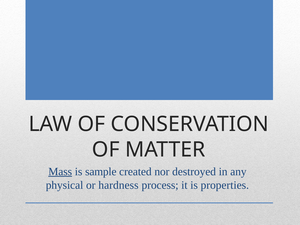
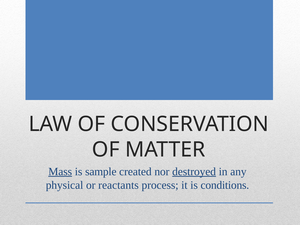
destroyed underline: none -> present (194, 172)
hardness: hardness -> reactants (118, 185)
properties: properties -> conditions (225, 185)
